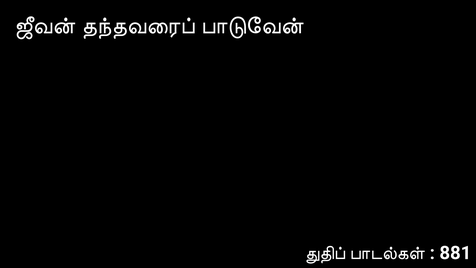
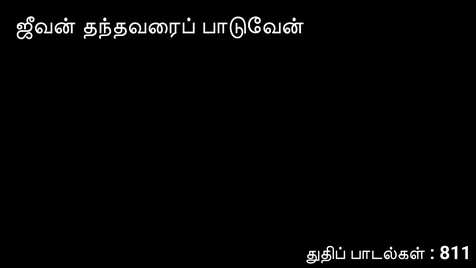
881: 881 -> 811 (455, 253)
